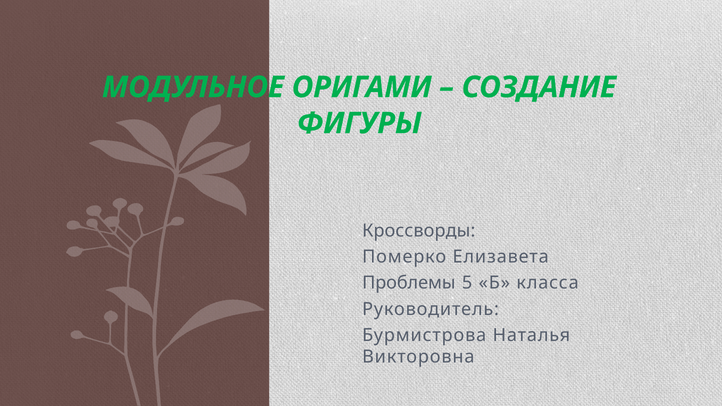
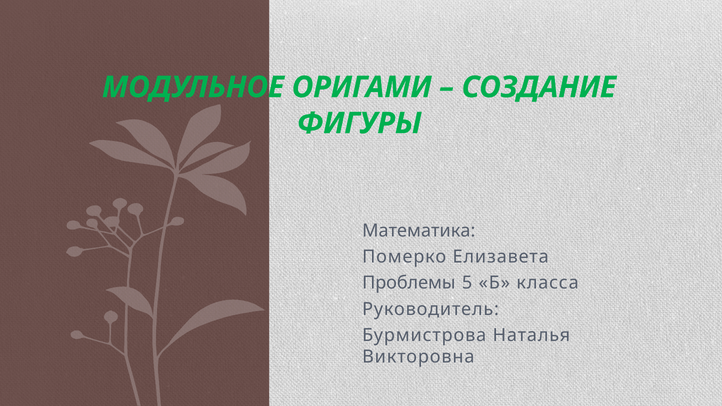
Кроссворды: Кроссворды -> Математика (419, 231)
